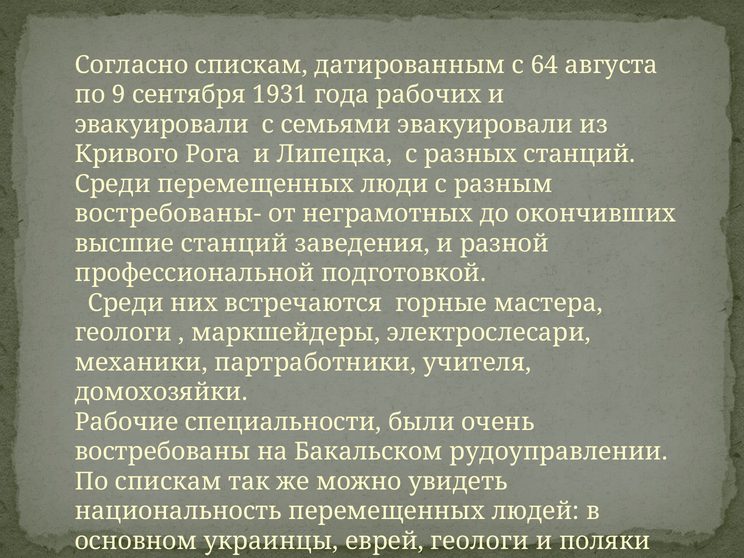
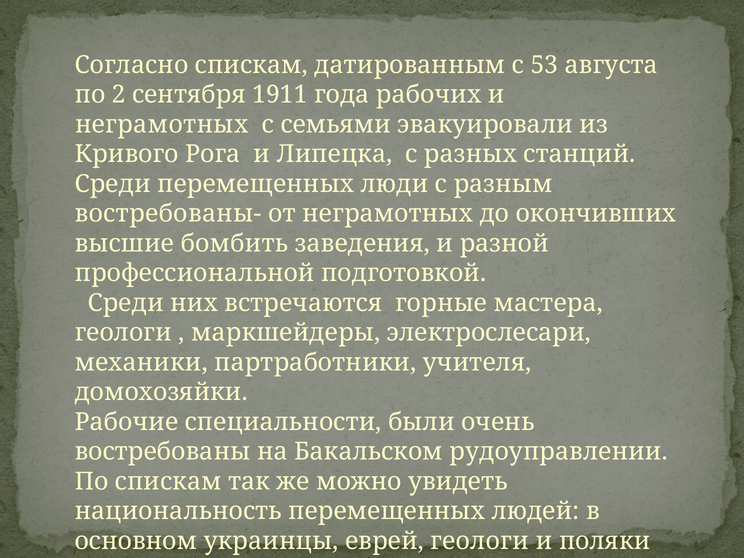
64: 64 -> 53 (544, 65)
9: 9 -> 2 (119, 95)
1931: 1931 -> 1911 (280, 95)
эвакуировали: эвакуировали -> неграмотных (162, 124)
высшие станций: станций -> бомбить (234, 243)
